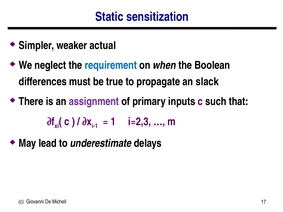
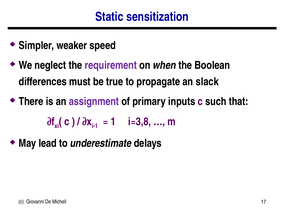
actual: actual -> speed (103, 46)
requirement colour: blue -> purple (111, 65)
i=2,3: i=2,3 -> i=3,8 (140, 122)
